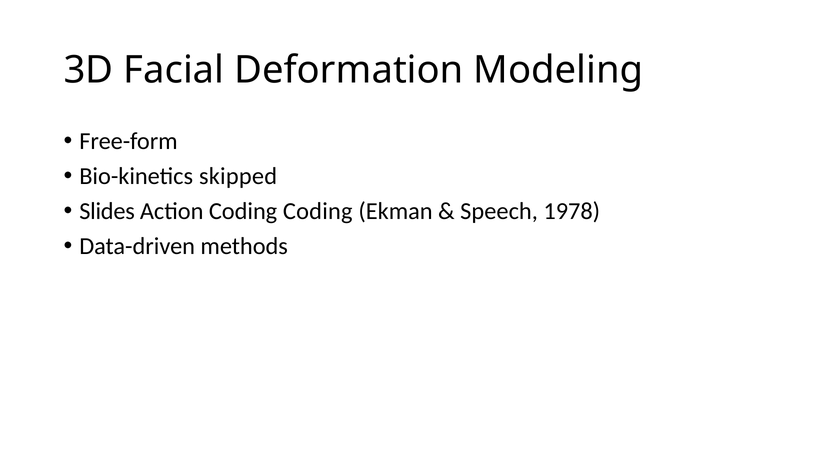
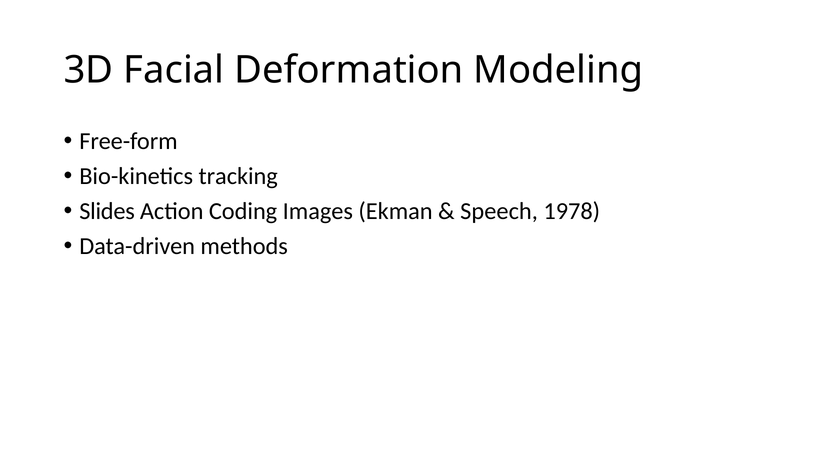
skipped: skipped -> tracking (238, 176)
Coding Coding: Coding -> Images (318, 211)
